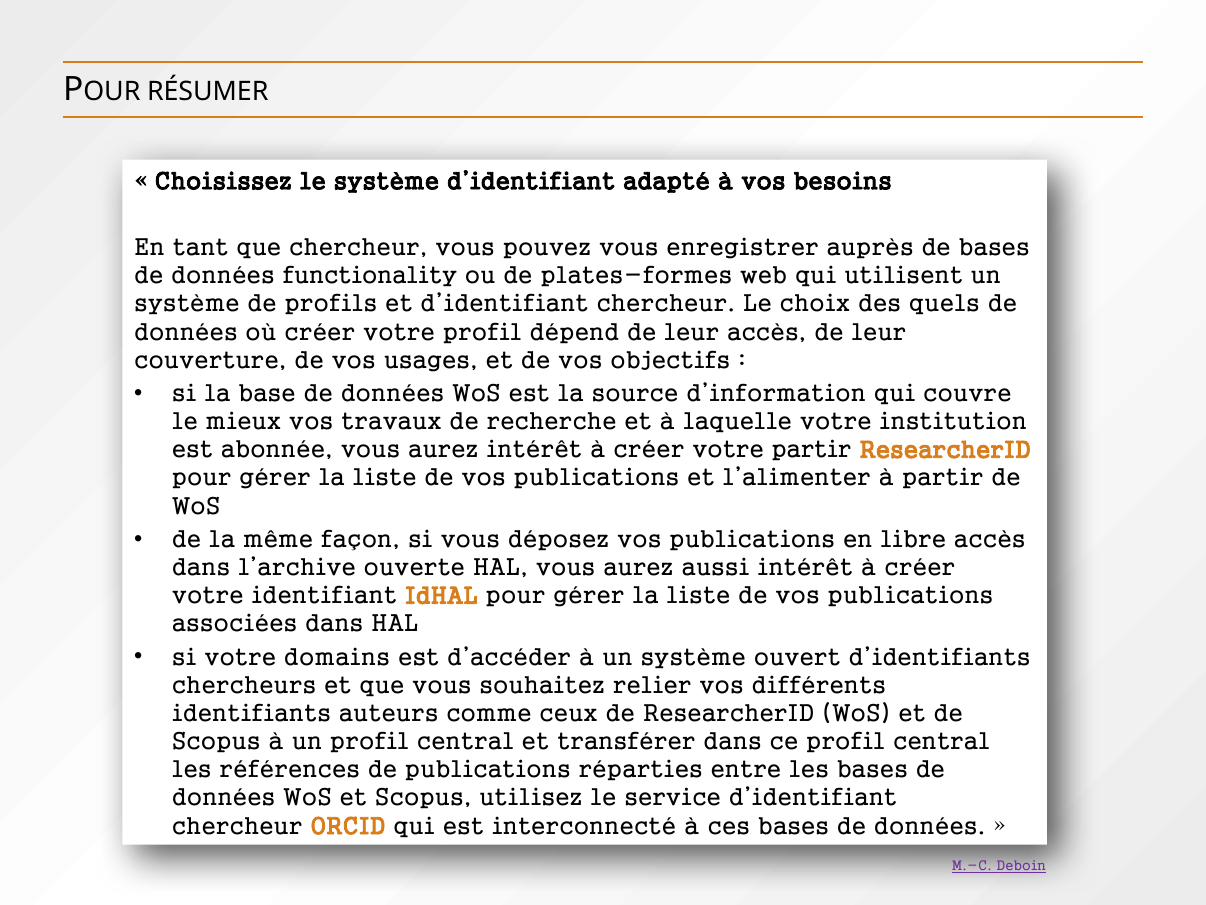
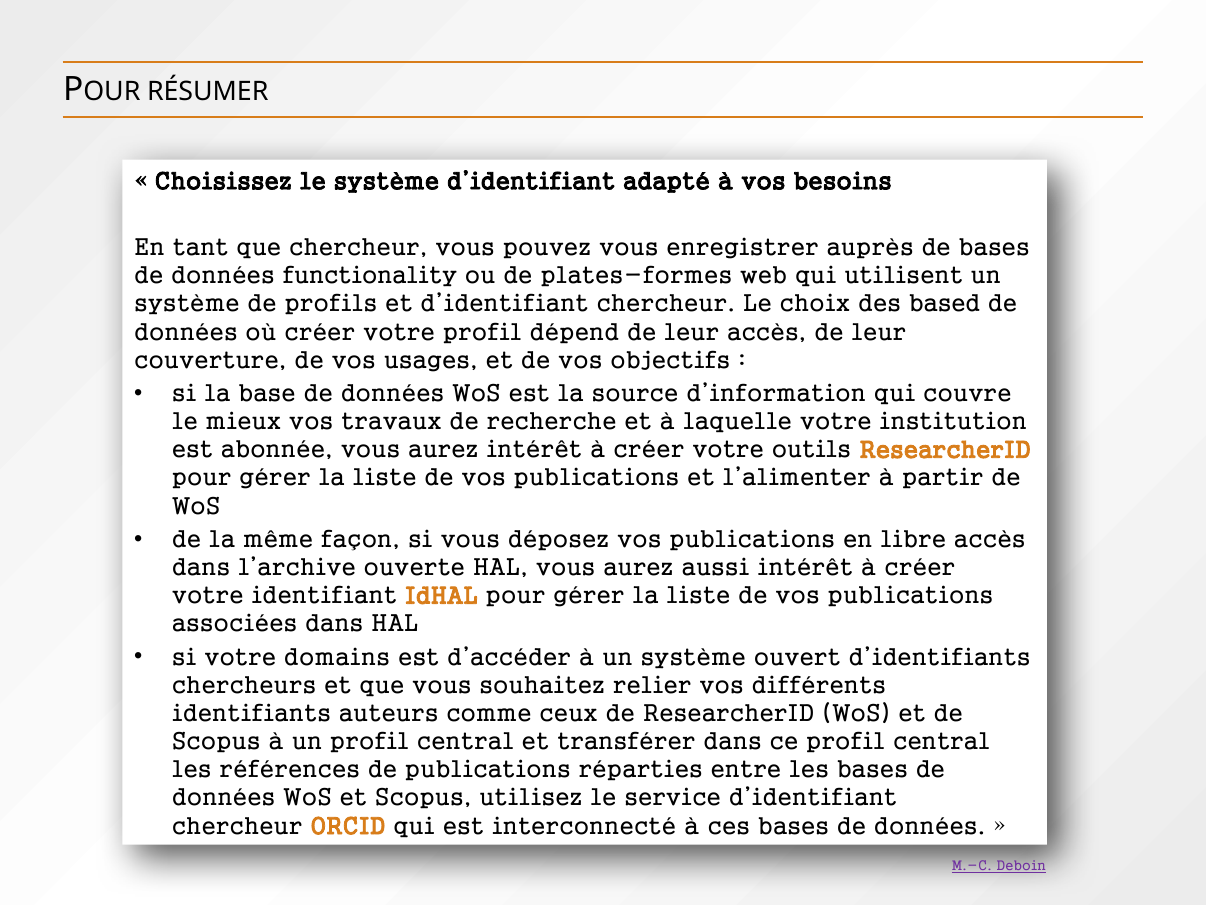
quels: quels -> based (945, 304)
votre partir: partir -> outils (812, 450)
